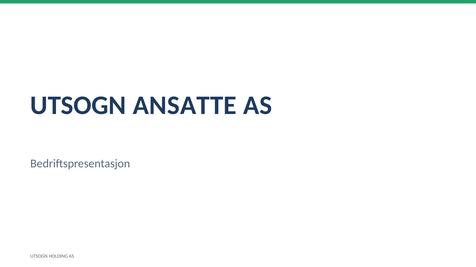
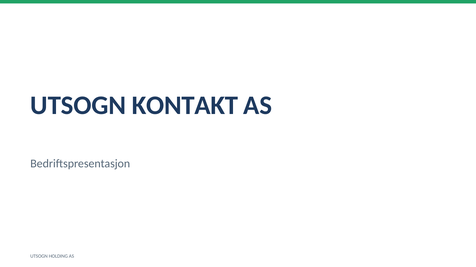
ANSATTE: ANSATTE -> KONTAKT (185, 106)
